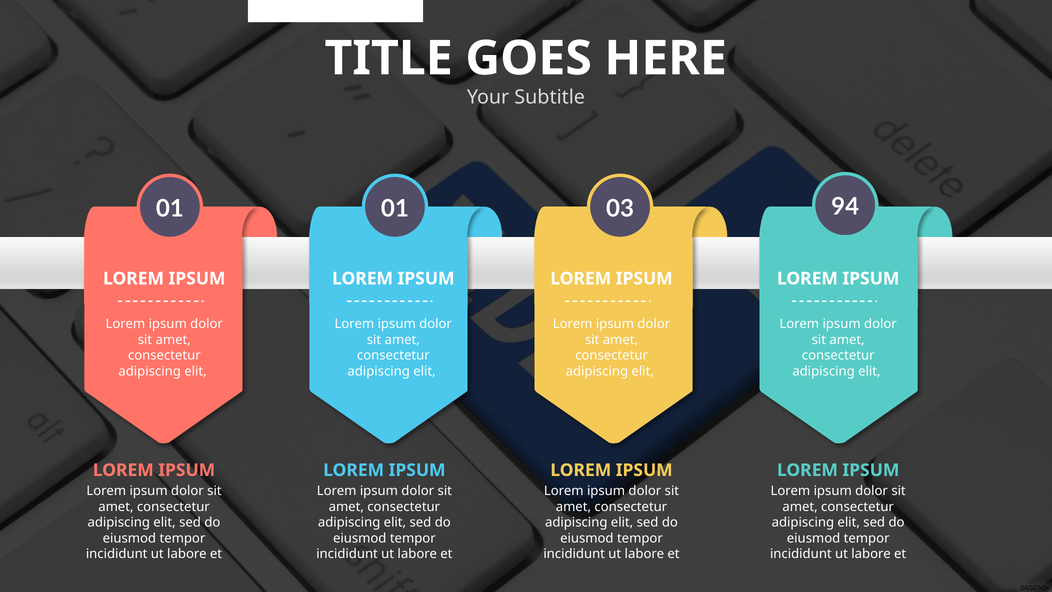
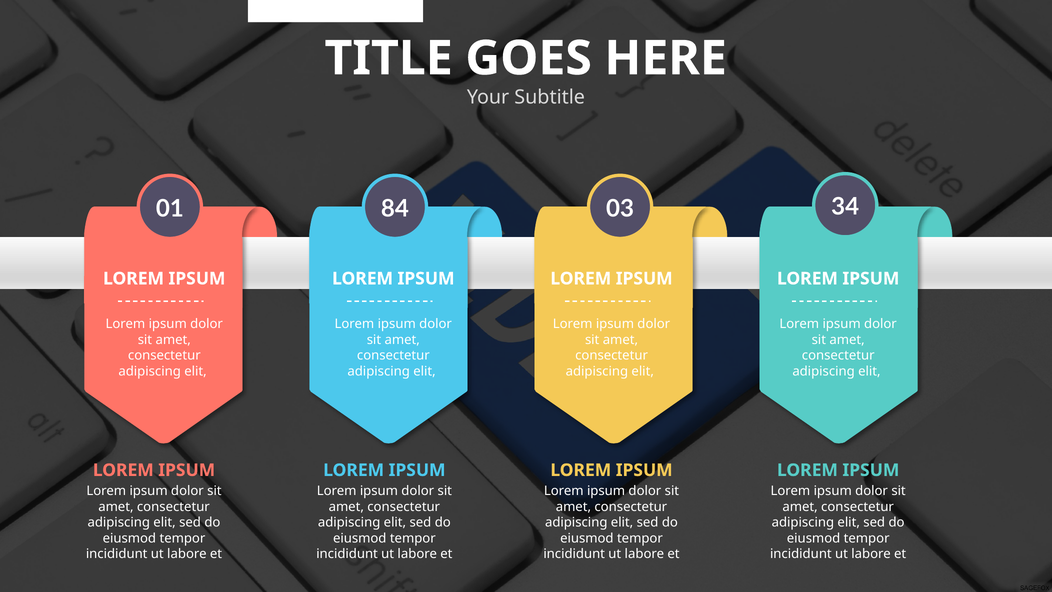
01 01: 01 -> 84 (395, 208)
94: 94 -> 34 (845, 207)
